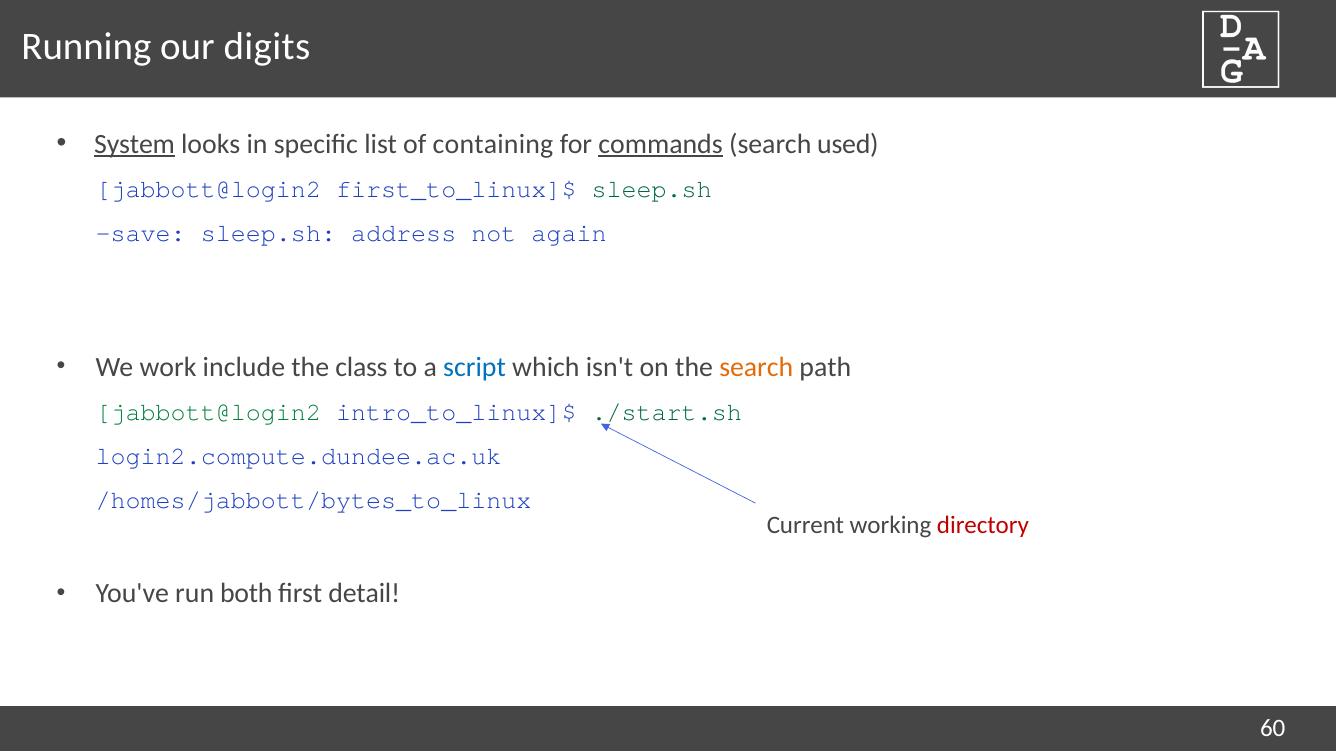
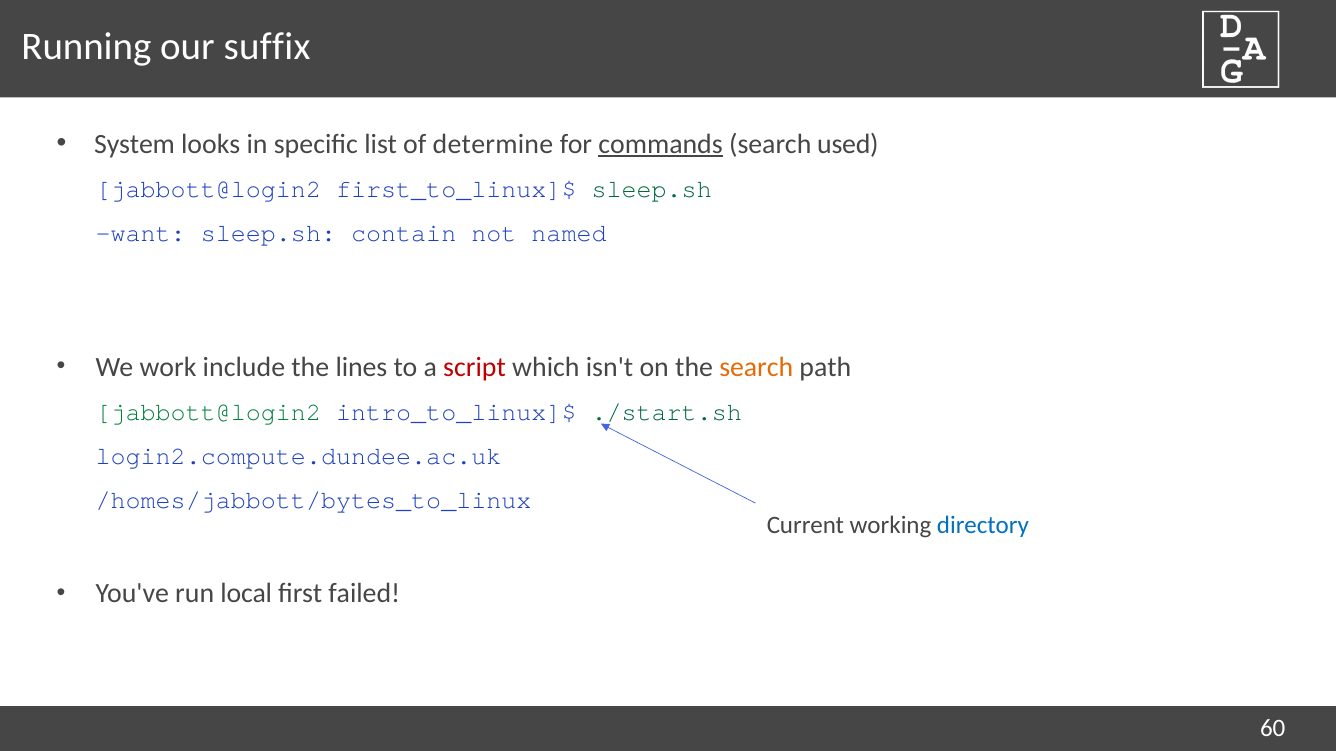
digits: digits -> suffix (267, 47)
System underline: present -> none (135, 144)
containing: containing -> determine (493, 144)
save: save -> want (141, 234)
address: address -> contain (404, 234)
again: again -> named (569, 234)
class: class -> lines (361, 367)
script colour: blue -> red (475, 367)
directory colour: red -> blue (983, 525)
both: both -> local (246, 594)
detail: detail -> failed (364, 594)
